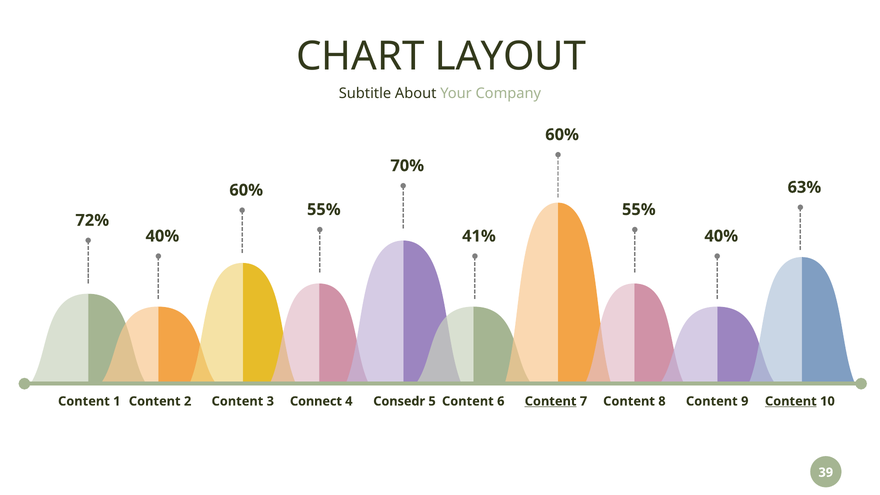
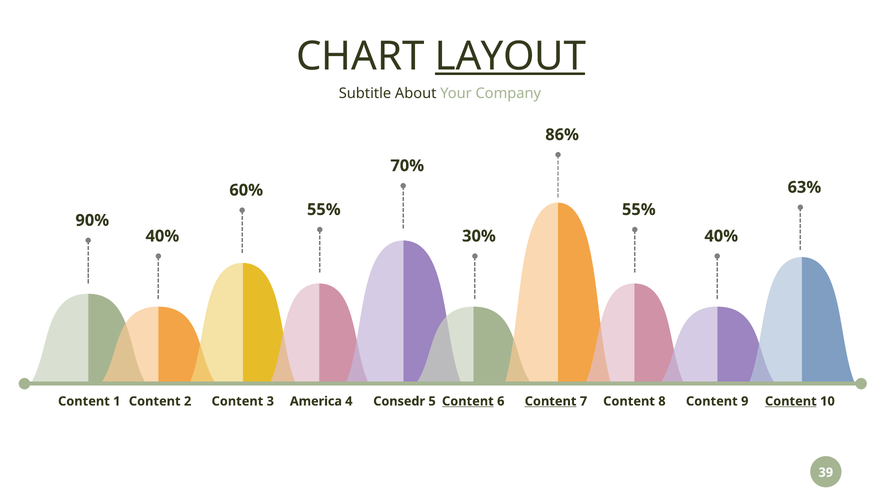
LAYOUT underline: none -> present (510, 56)
60%: 60% -> 86% (562, 135)
72%: 72% -> 90% (92, 220)
41%: 41% -> 30% (479, 236)
Connect: Connect -> America (316, 401)
Content underline: none -> present (468, 401)
